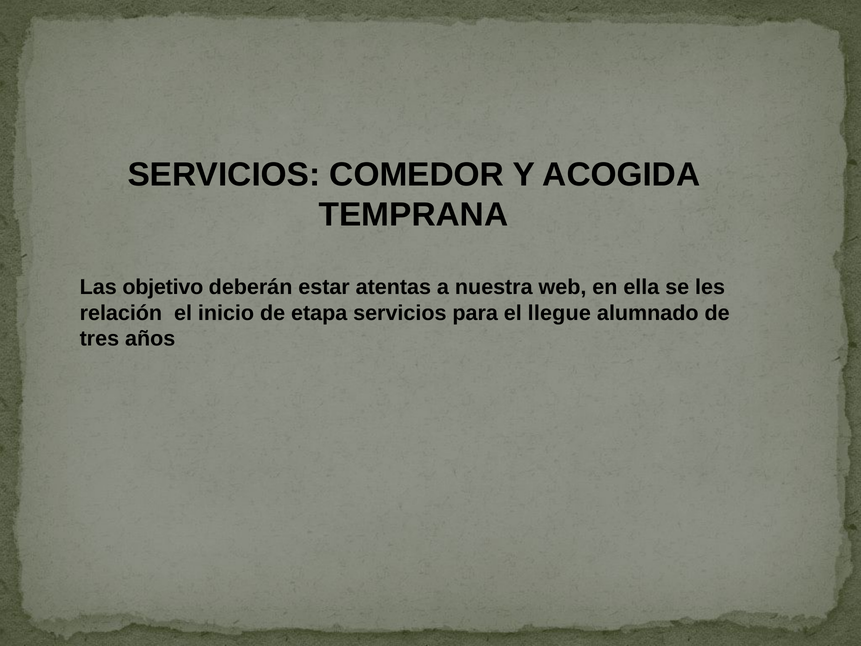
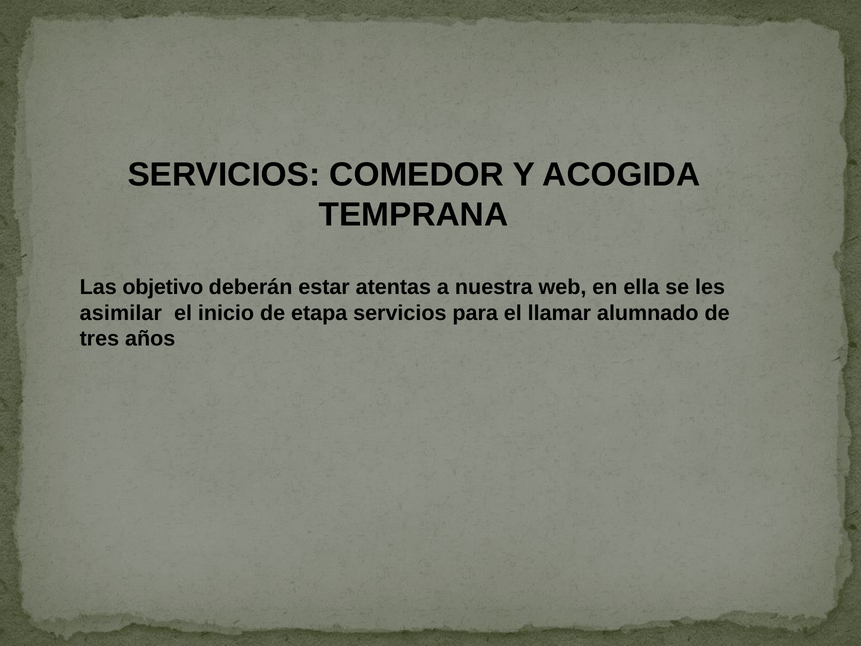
relación: relación -> asimilar (121, 313)
llegue: llegue -> llamar (559, 313)
